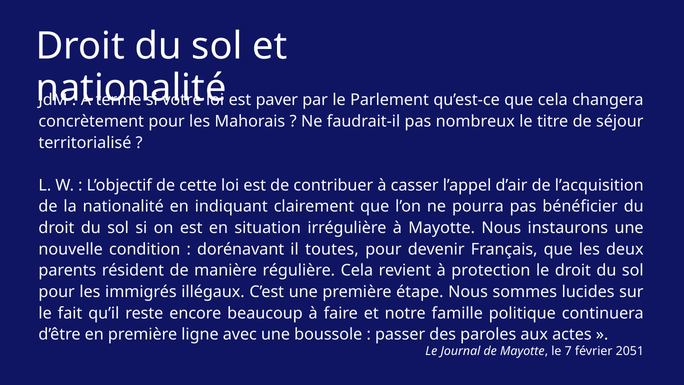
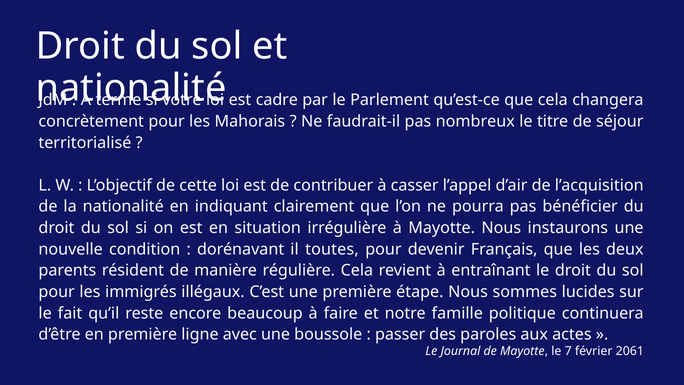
paver: paver -> cadre (277, 100)
protection: protection -> entraînant (491, 270)
2051: 2051 -> 2061 (630, 351)
